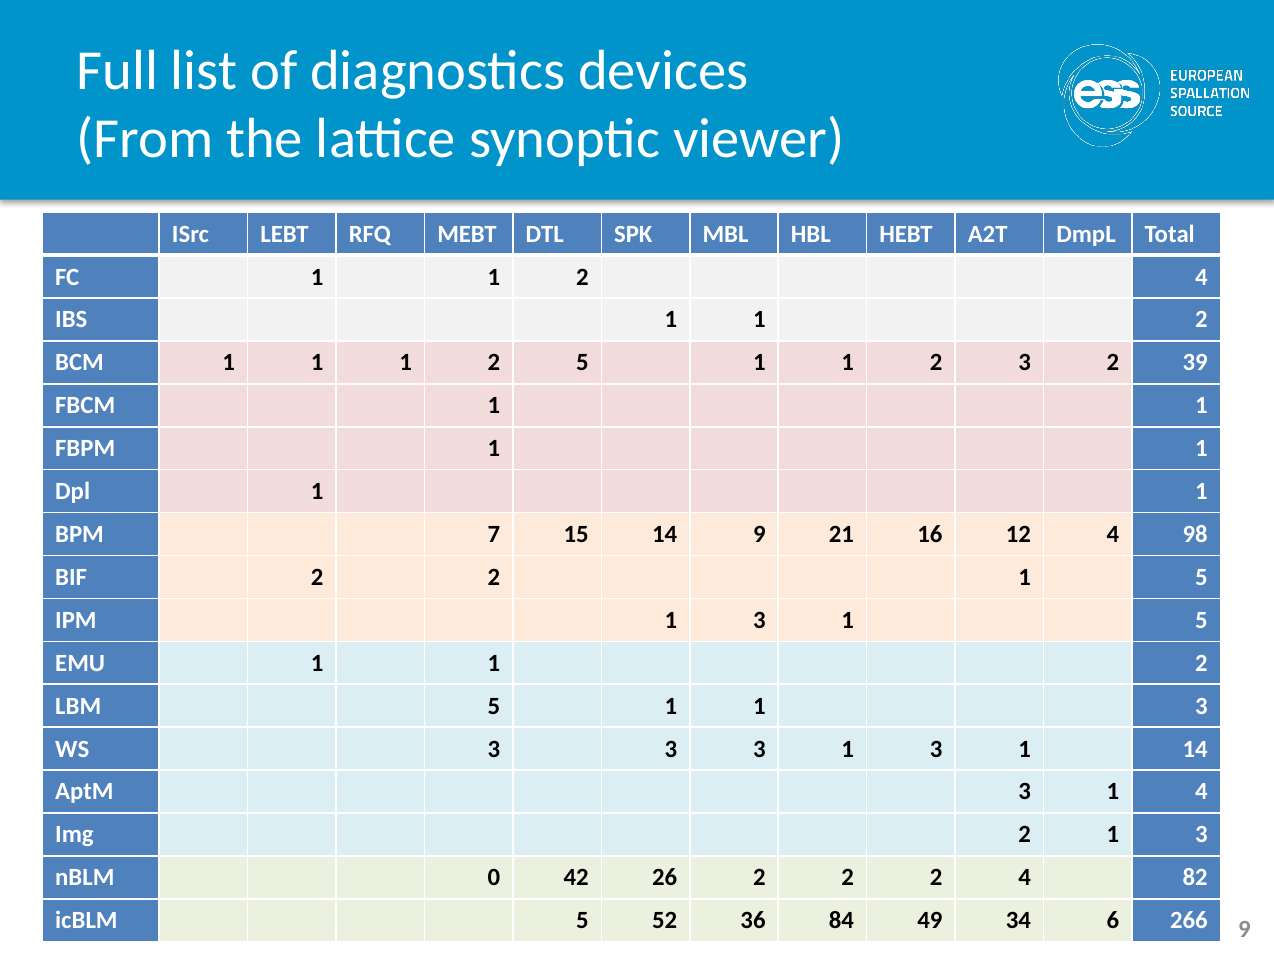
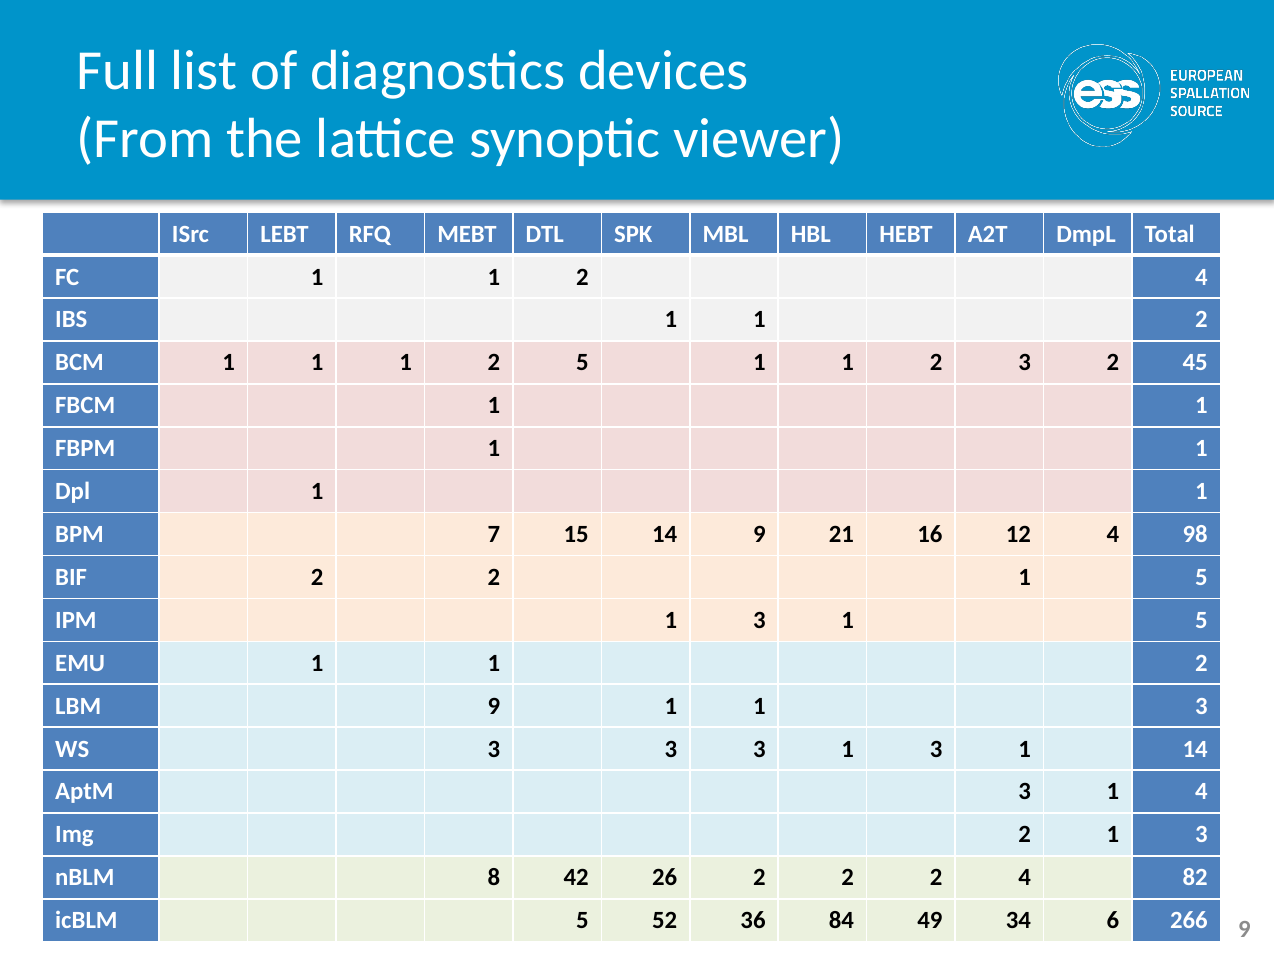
39: 39 -> 45 (1195, 363)
LBM 5: 5 -> 9 (494, 706)
0: 0 -> 8 (494, 878)
